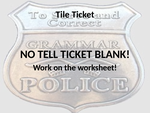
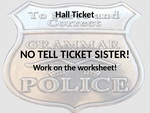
Tile: Tile -> Hall (63, 15)
BLANK: BLANK -> SISTER (112, 54)
